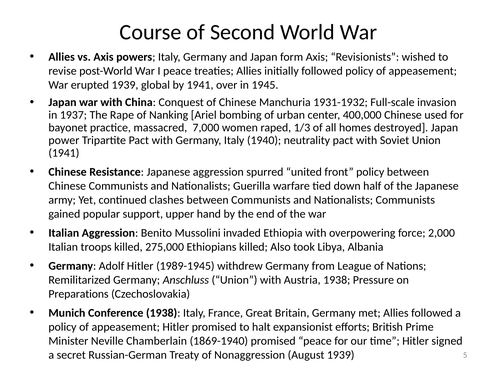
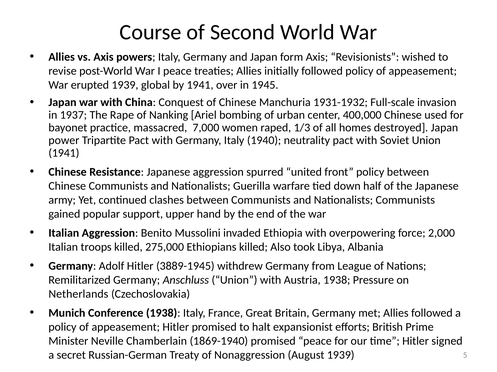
1989-1945: 1989-1945 -> 3889-1945 (185, 266)
Preparations: Preparations -> Netherlands (78, 295)
